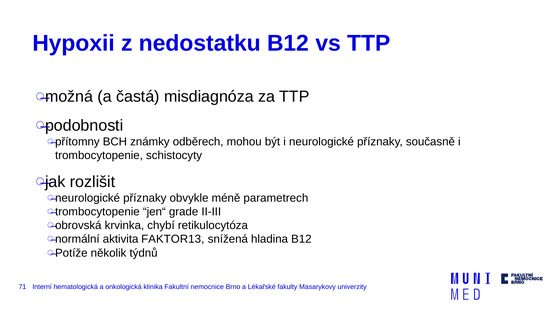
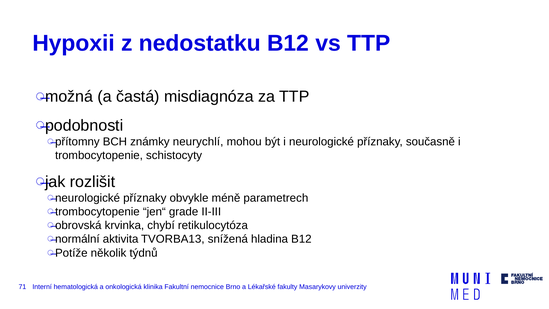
odběrech: odběrech -> neurychlí (198, 142)
FAKTOR13: FAKTOR13 -> TVORBA13 (173, 239)
